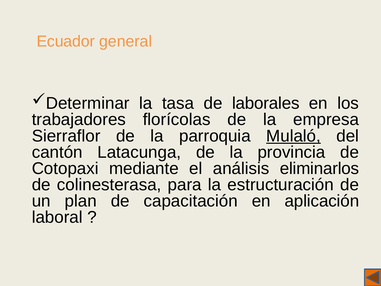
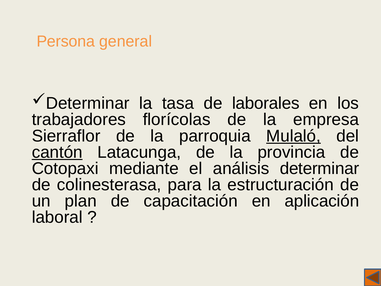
Ecuador: Ecuador -> Persona (66, 41)
cantón underline: none -> present (57, 152)
análisis eliminarlos: eliminarlos -> determinar (319, 168)
